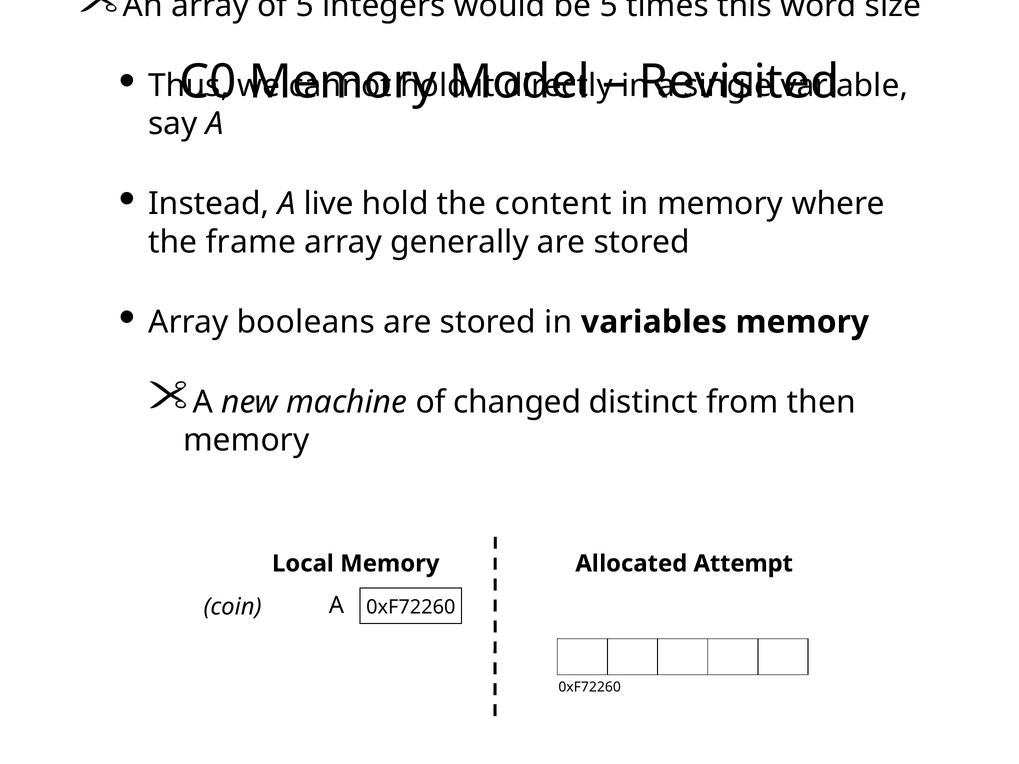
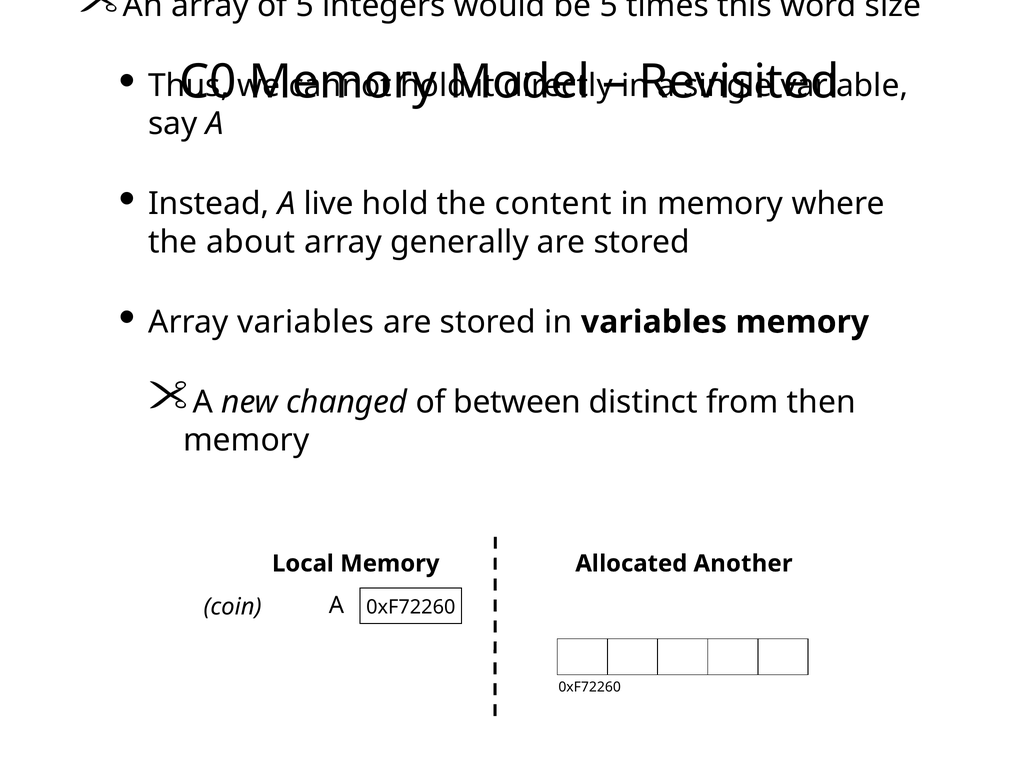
frame: frame -> about (251, 242)
Array booleans: booleans -> variables (306, 322)
new machine: machine -> changed (347, 402)
changed: changed -> between (517, 402)
Attempt: Attempt -> Another (743, 564)
